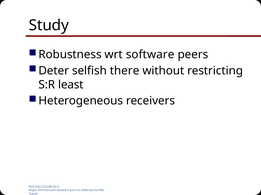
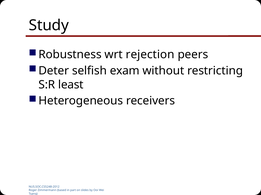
software: software -> rejection (150, 55)
there: there -> exam (125, 71)
